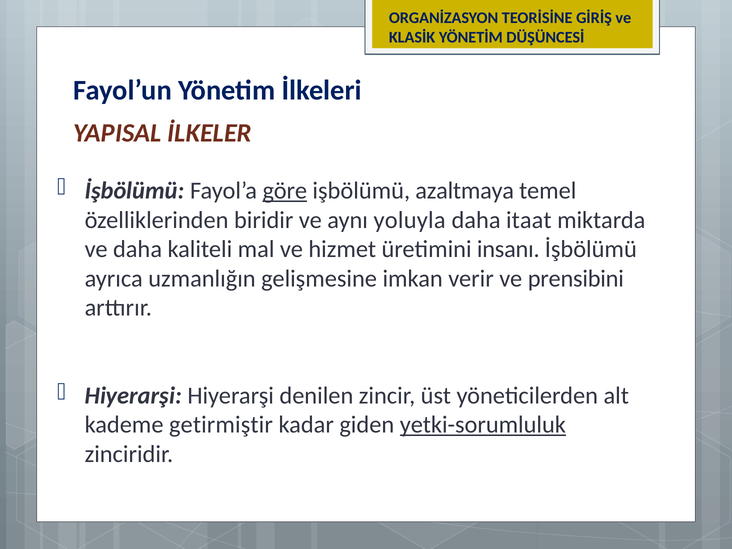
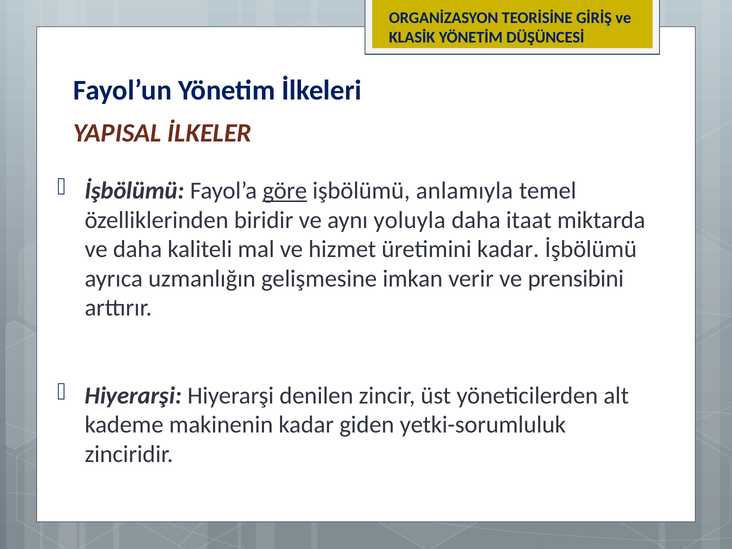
azaltmaya: azaltmaya -> anlamıyla (464, 191)
üretimini insanı: insanı -> kadar (508, 249)
getirmiştir: getirmiştir -> makinenin (221, 425)
yetki-sorumluluk underline: present -> none (483, 425)
